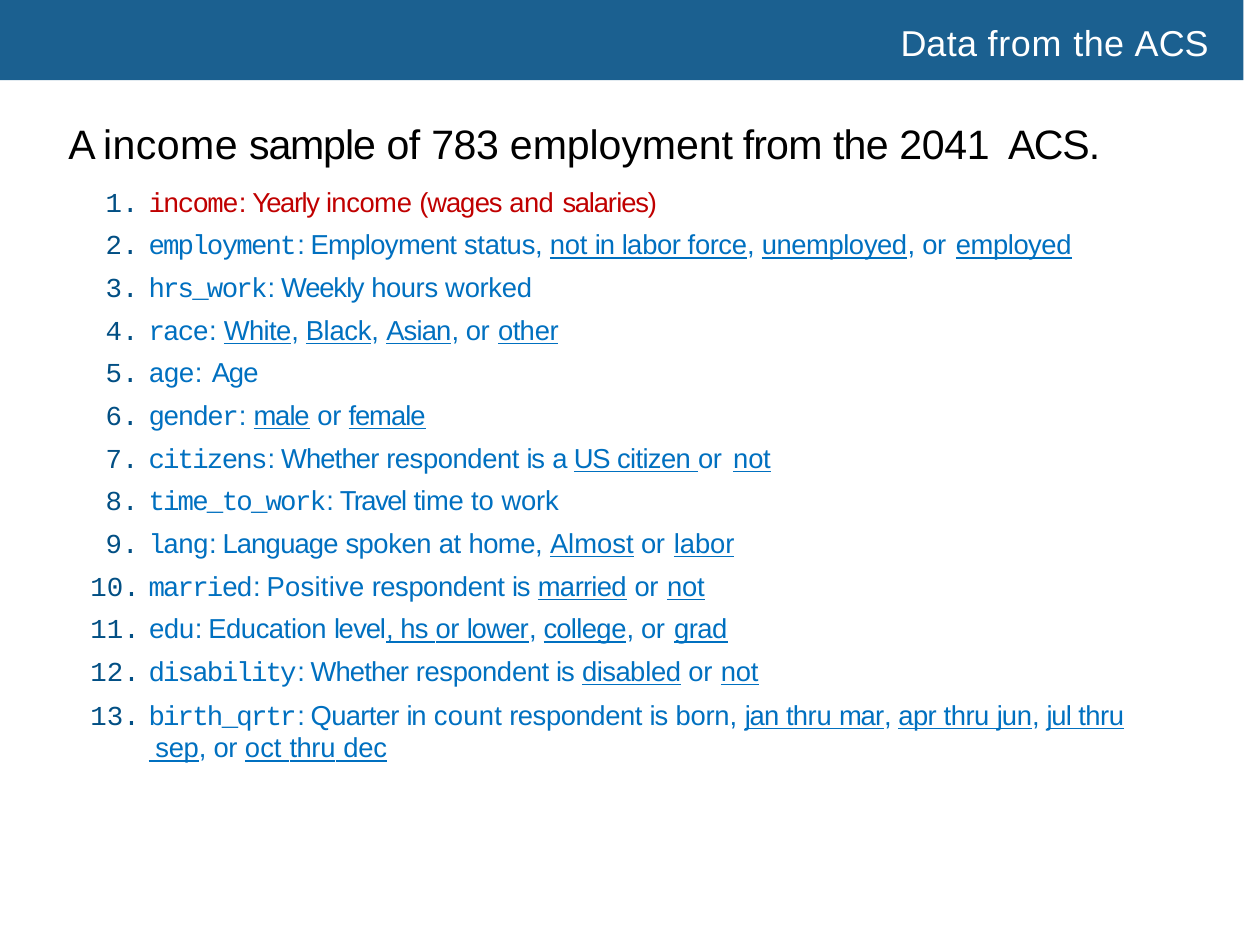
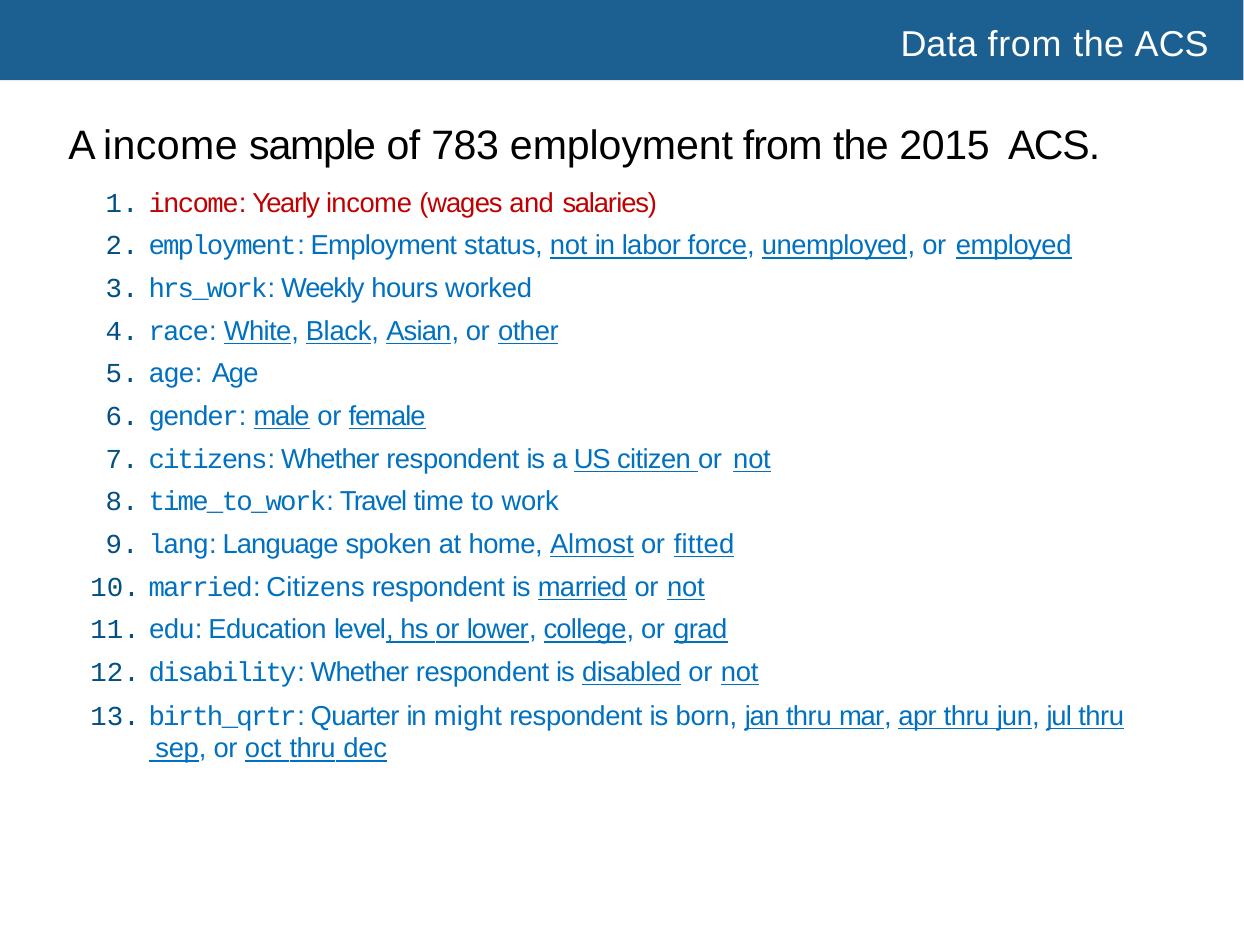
2041: 2041 -> 2015 (945, 146)
or labor: labor -> fitted (704, 544)
married Positive: Positive -> Citizens (316, 587)
count: count -> might (468, 716)
